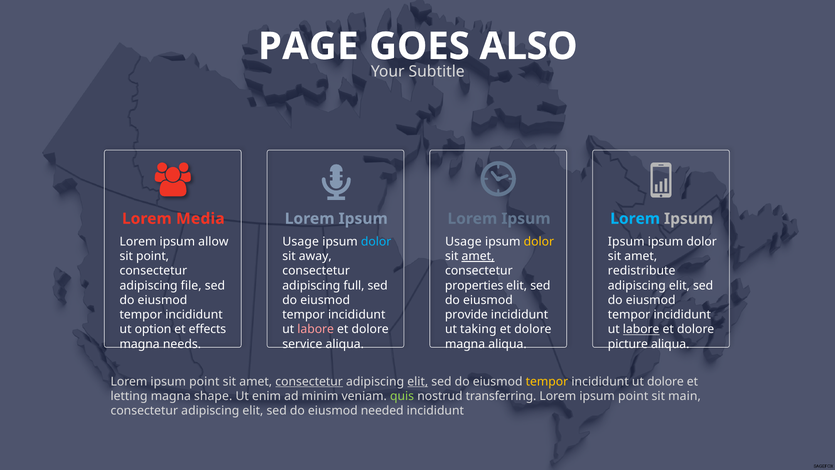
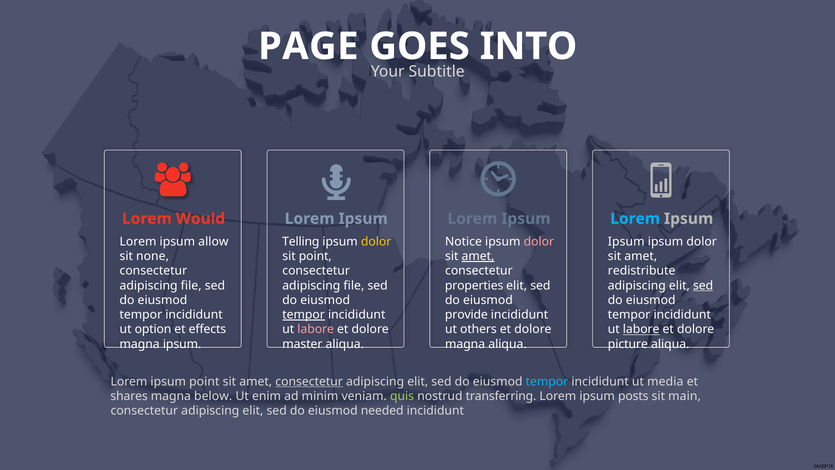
ALSO: ALSO -> INTO (528, 46)
Media: Media -> Would (200, 219)
Usage: Usage -> Telling (301, 241)
dolor colour: light blue -> yellow (376, 241)
Usage: Usage -> Notice (463, 241)
dolor colour: yellow -> pink (539, 241)
sit point: point -> none (152, 256)
sit away: away -> point (315, 256)
full: full -> file (354, 285)
sed underline: none -> present (703, 285)
tempor underline: none -> present (304, 315)
taking: taking -> others (478, 329)
magna needs: needs -> ipsum (182, 344)
service: service -> master (302, 344)
elit underline: present -> none (418, 381)
tempor colour: yellow -> light blue (547, 381)
ut dolore: dolore -> media (665, 381)
letting: letting -> shares (129, 396)
shape: shape -> below (213, 396)
point: point -> posts (633, 396)
